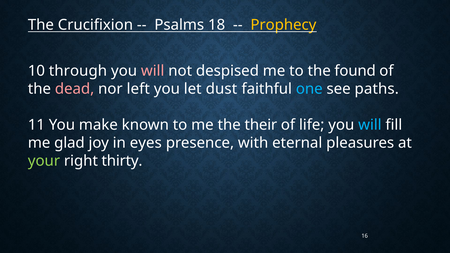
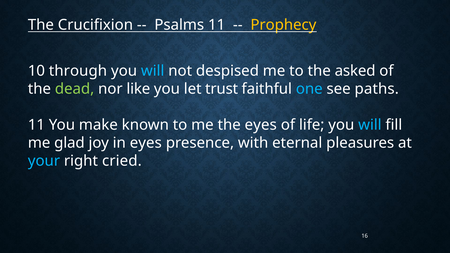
Psalms 18: 18 -> 11 (217, 25)
will colour: pink -> light blue (153, 71)
found: found -> asked (355, 71)
dead colour: pink -> light green (75, 89)
left: left -> like (138, 89)
dust: dust -> trust (222, 89)
the their: their -> eyes (261, 125)
your colour: light green -> light blue (44, 161)
thirty: thirty -> cried (122, 161)
